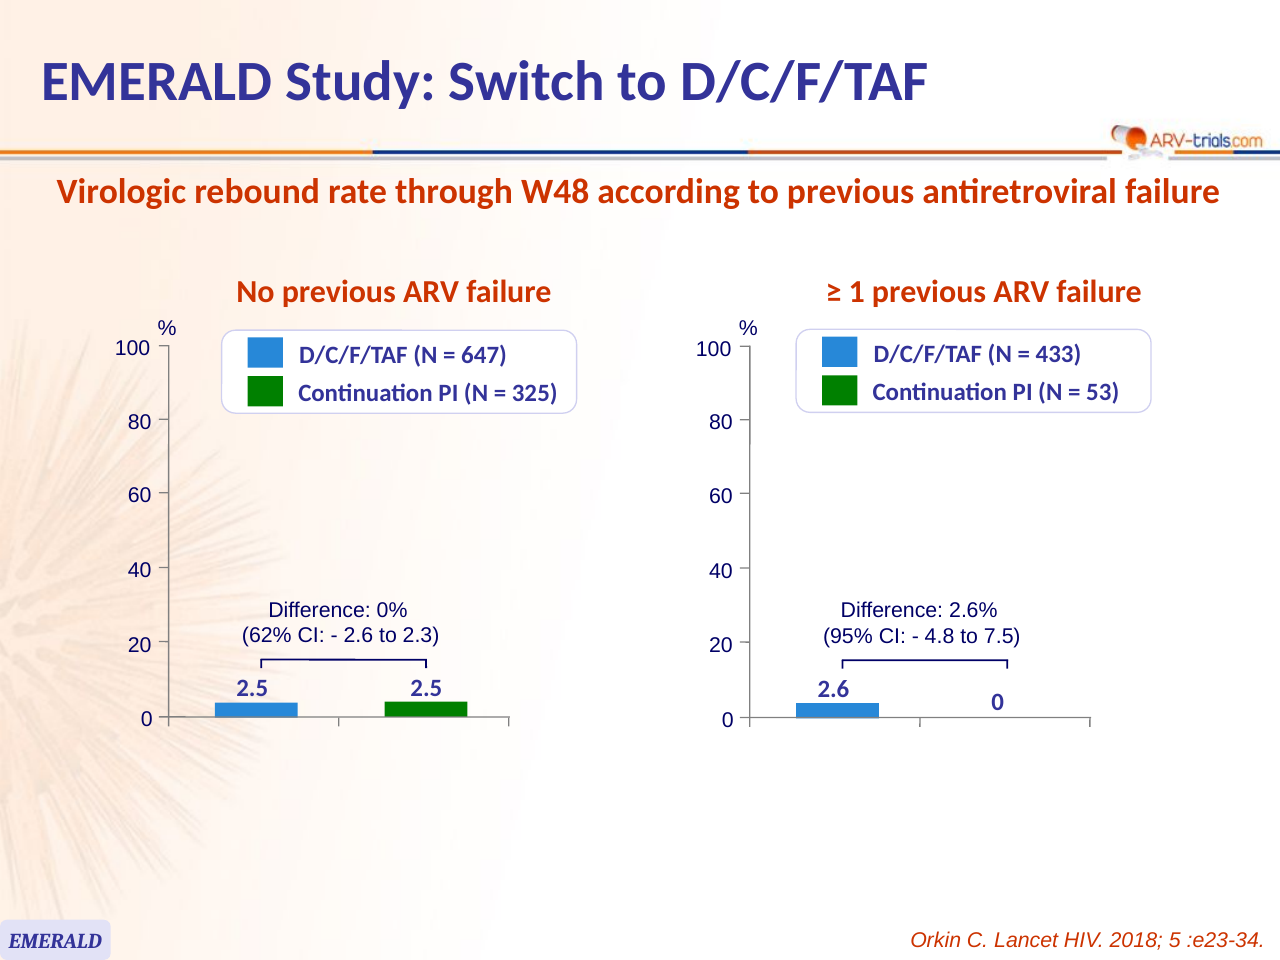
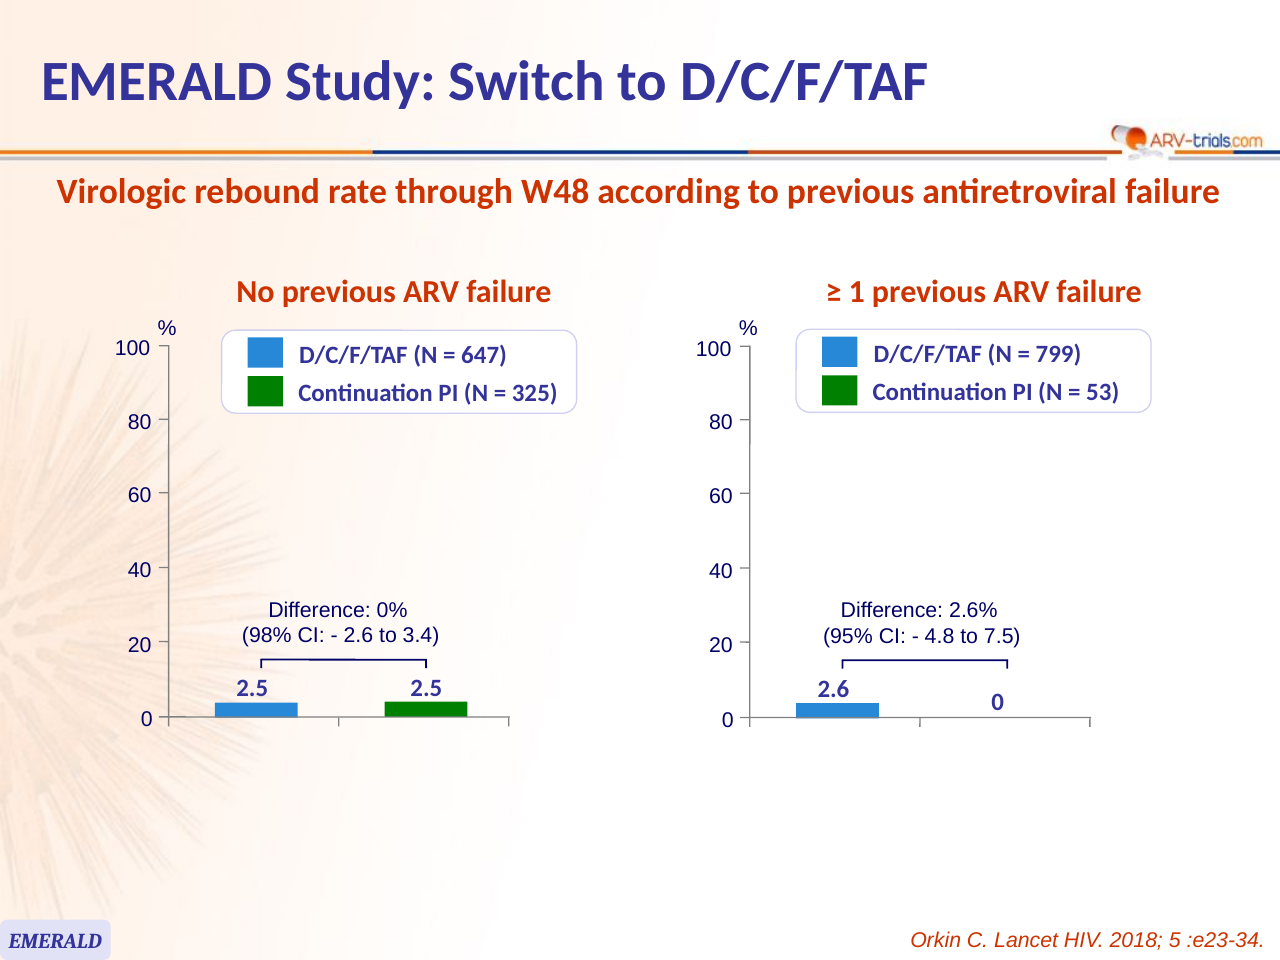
433: 433 -> 799 (1059, 354)
62%: 62% -> 98% (267, 636)
2.3: 2.3 -> 3.4 (421, 636)
